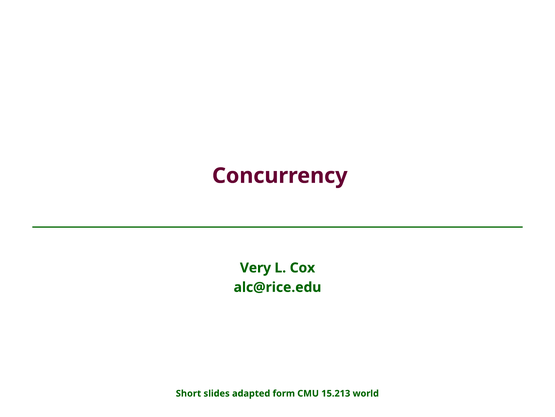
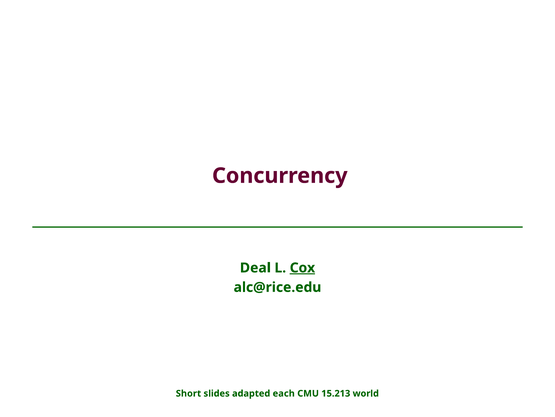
Very: Very -> Deal (255, 267)
Cox underline: none -> present (302, 267)
form: form -> each (284, 393)
